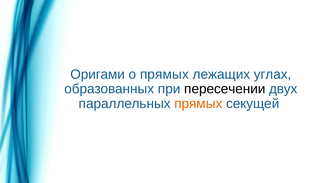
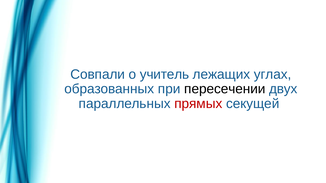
Оригами: Оригами -> Совпали (98, 75)
о прямых: прямых -> учитель (165, 75)
прямых colour: orange -> red (198, 104)
